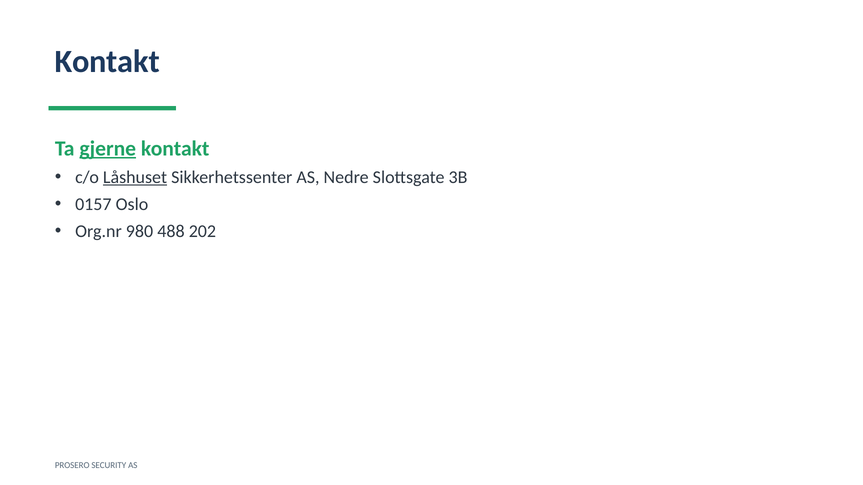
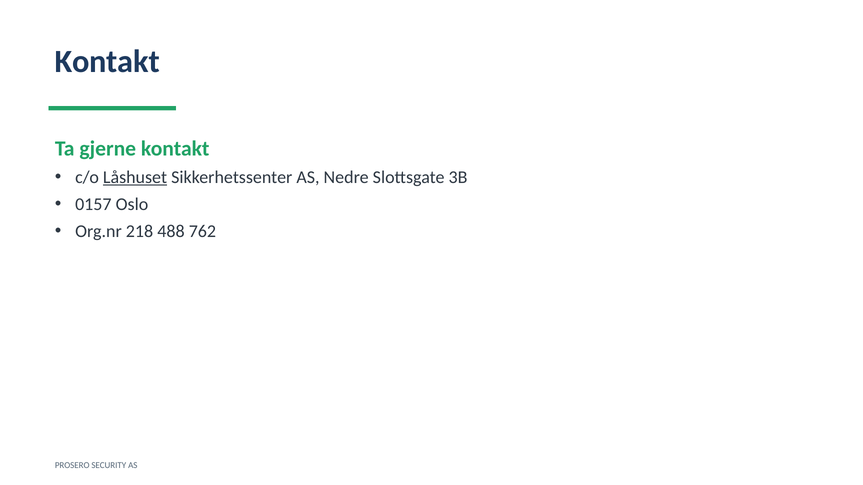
gjerne underline: present -> none (108, 149)
980: 980 -> 218 (140, 231)
202: 202 -> 762 (202, 231)
